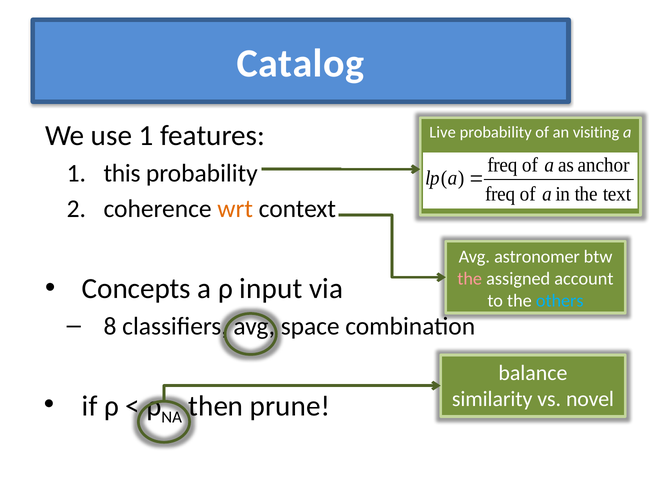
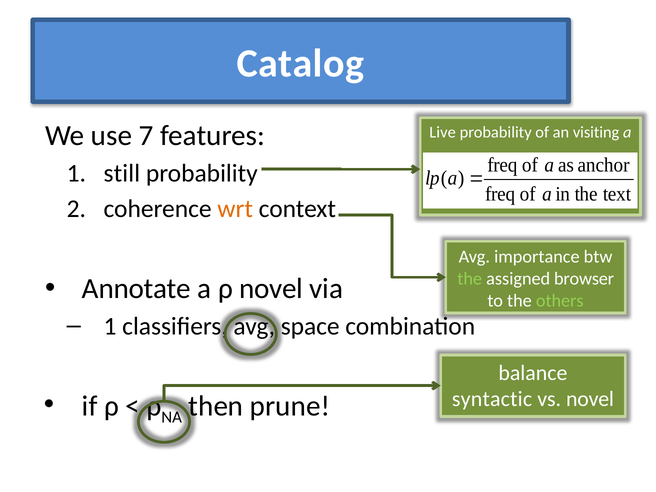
use 1: 1 -> 7 (146, 136)
this: this -> still (122, 173)
astronomer: astronomer -> importance (537, 257)
the colour: pink -> light green (470, 279)
account: account -> browser (584, 279)
Concepts: Concepts -> Annotate (136, 289)
ρ input: input -> novel (271, 289)
others colour: light blue -> light green (560, 301)
8: 8 -> 1 (110, 326)
similarity: similarity -> syntactic (492, 399)
